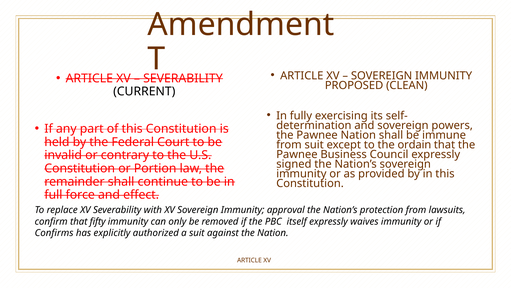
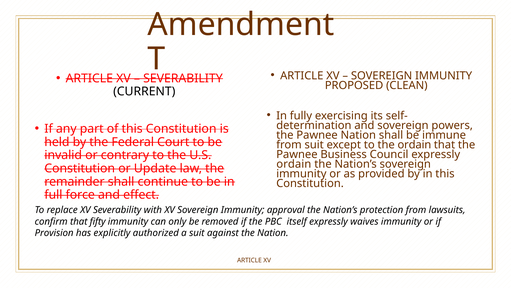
signed: signed -> ordain (294, 164)
Portion: Portion -> Update (155, 168)
Confirms: Confirms -> Provision (54, 233)
